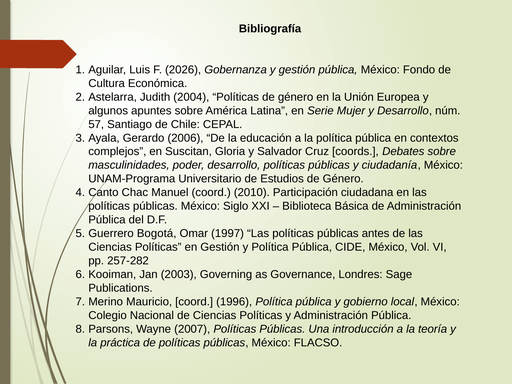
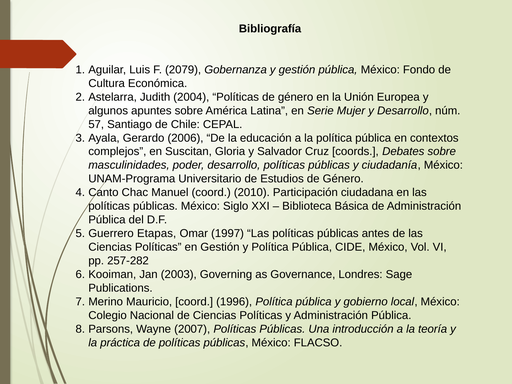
2026: 2026 -> 2079 (183, 70)
Bogotá: Bogotá -> Etapas (157, 233)
